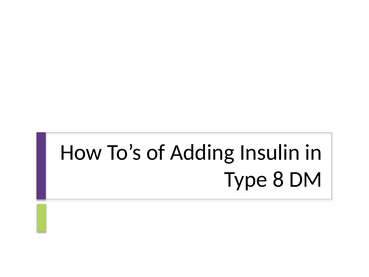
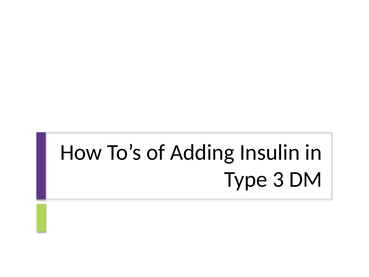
8: 8 -> 3 (278, 179)
